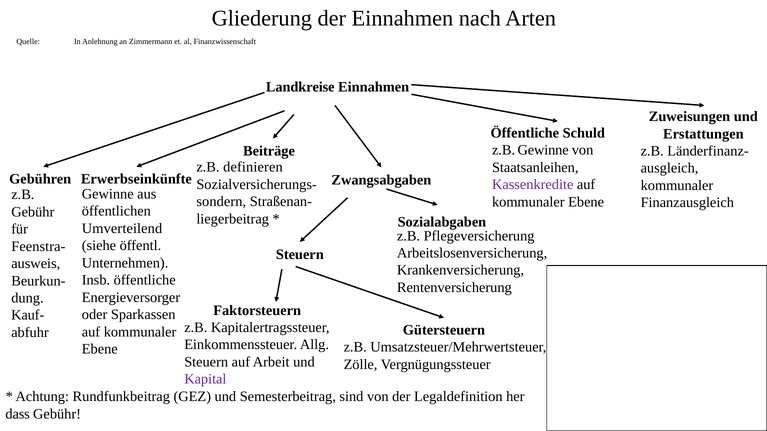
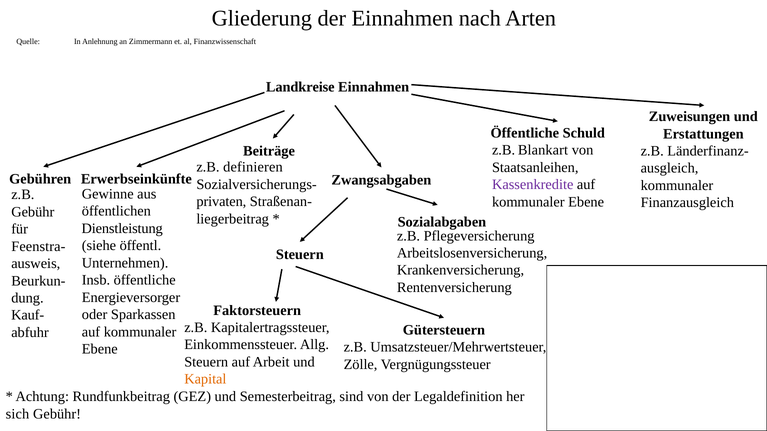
z.B Gewinne: Gewinne -> Blankart (543, 150)
sondern: sondern -> privaten (221, 202)
Umverteilend: Umverteilend -> Dienstleistung (122, 229)
Kapital colour: purple -> orange (205, 380)
dass: dass -> sich (18, 414)
